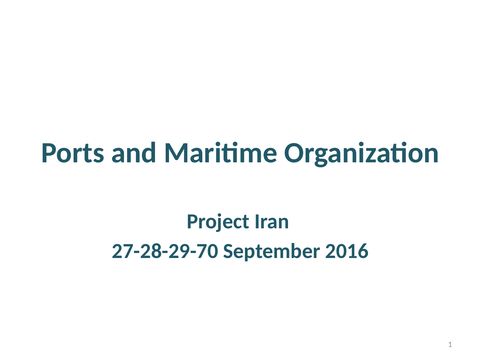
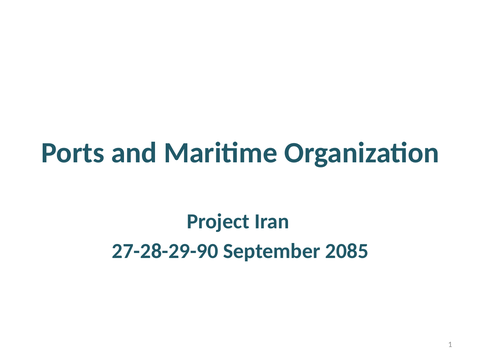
27-28-29-70: 27-28-29-70 -> 27-28-29-90 (165, 251)
2016: 2016 -> 2085 (347, 251)
